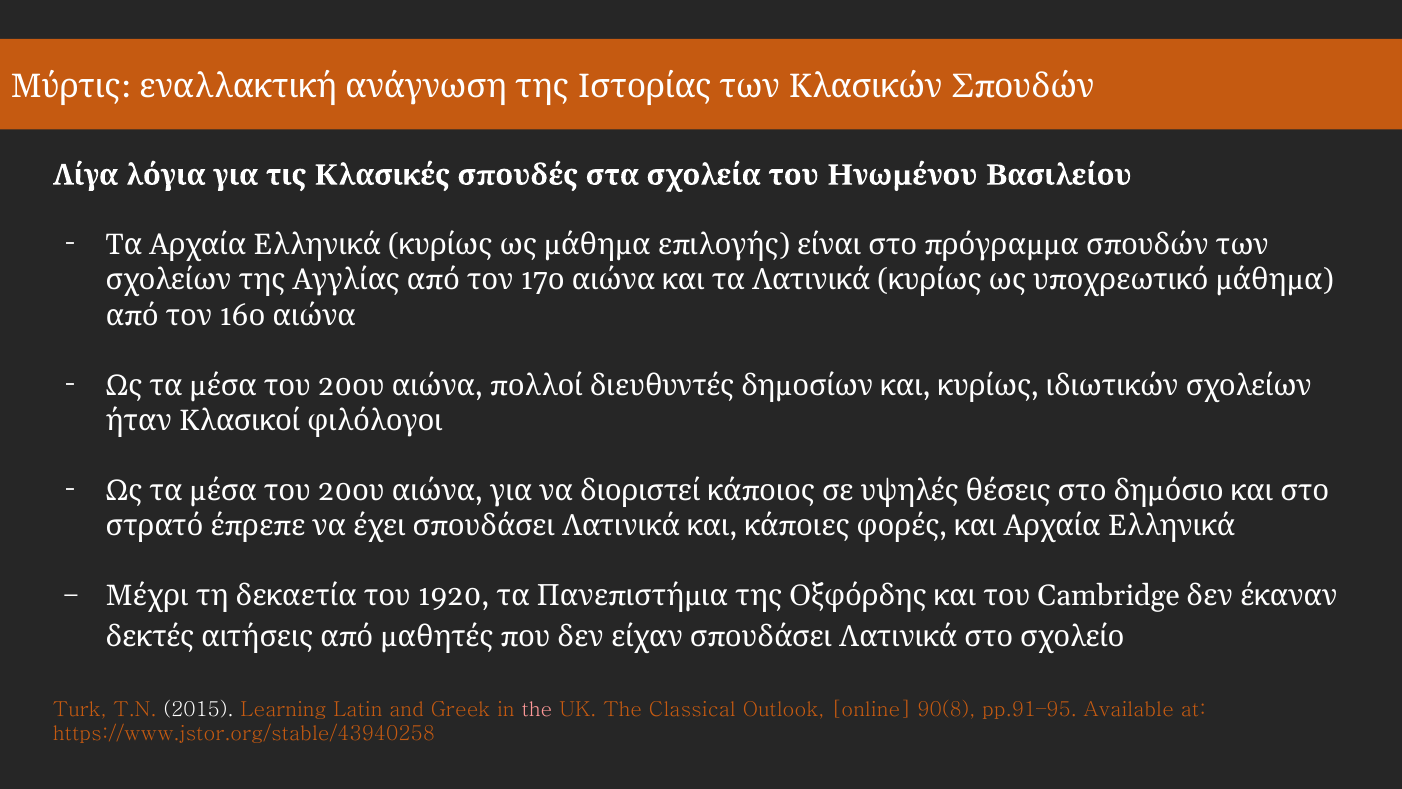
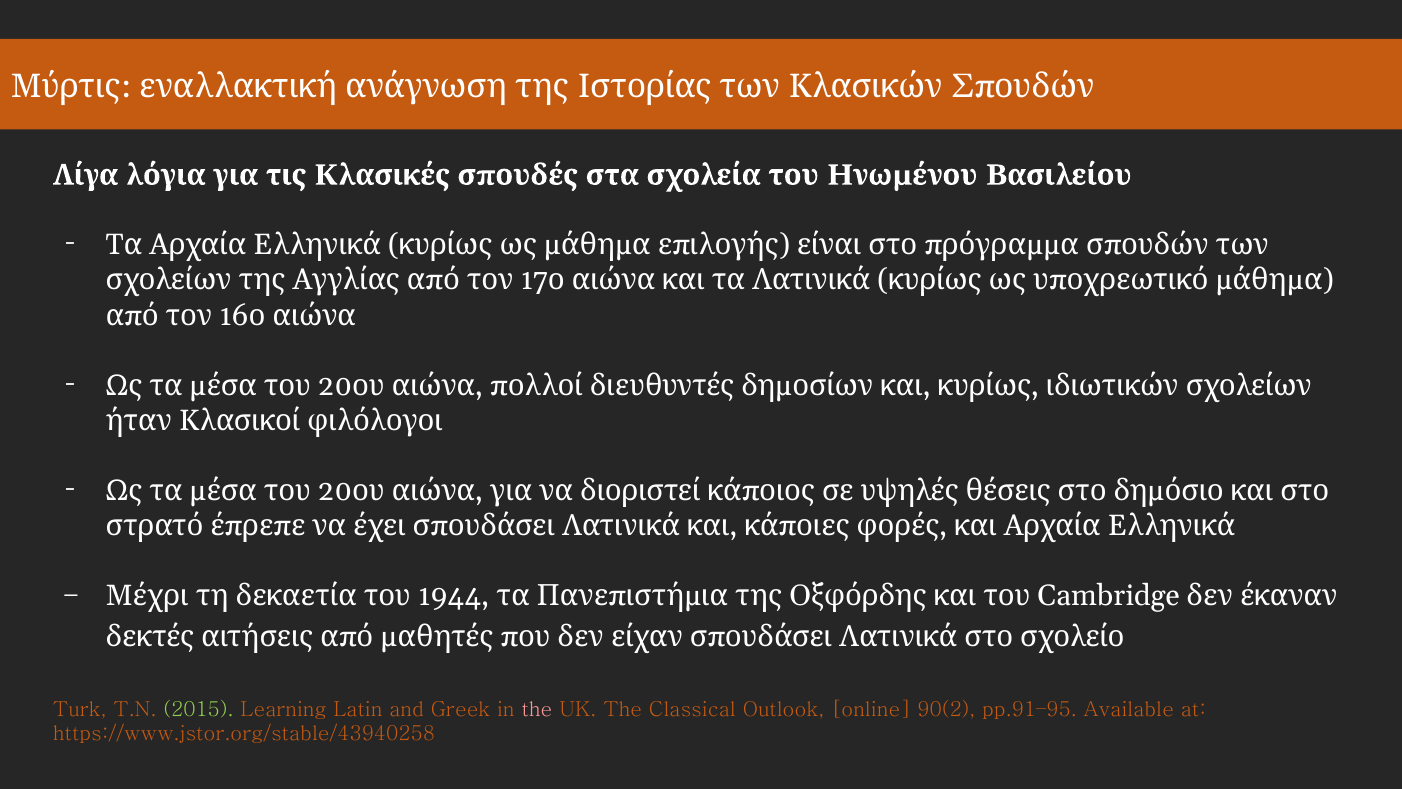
1920: 1920 -> 1944 (454, 596)
2015 colour: white -> light green (198, 709)
90(8: 90(8 -> 90(2 (946, 709)
